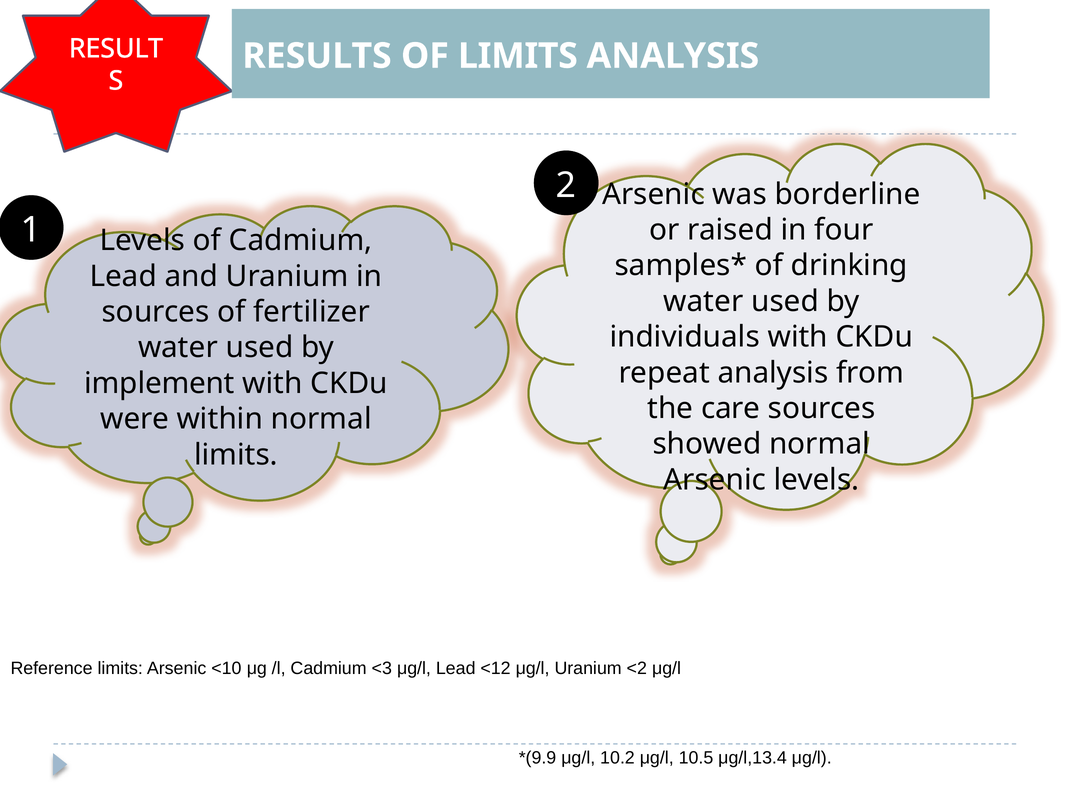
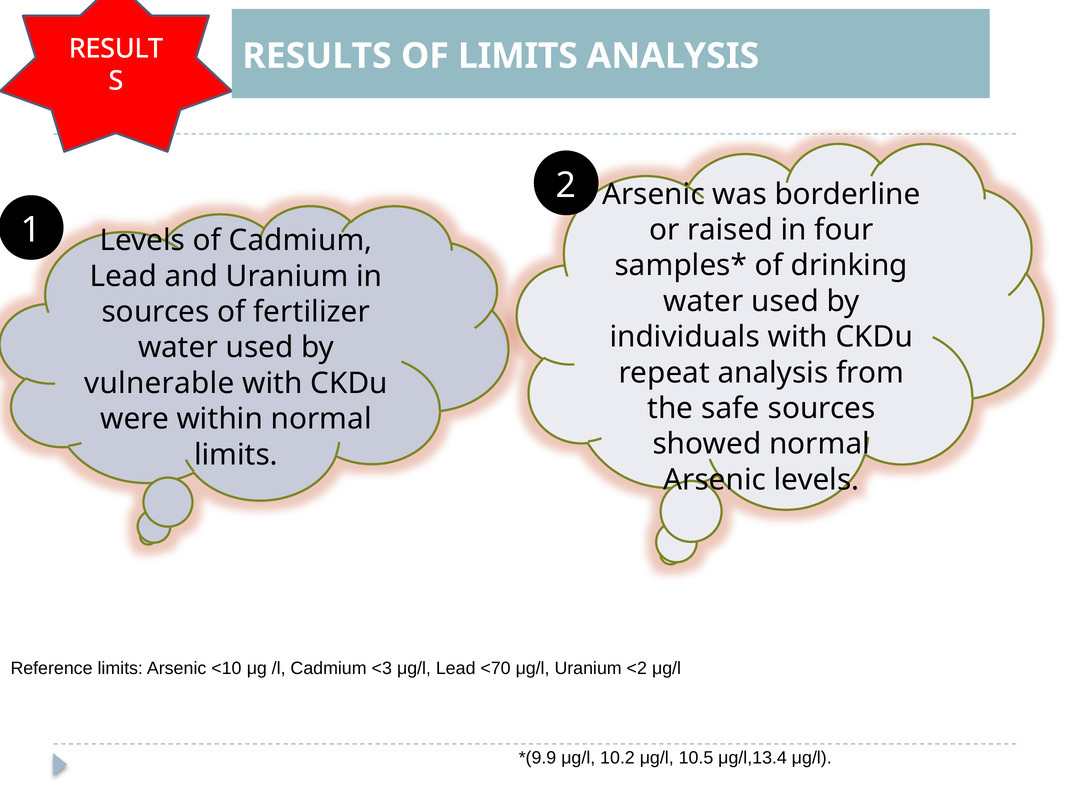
implement: implement -> vulnerable (159, 383)
care: care -> safe (730, 408)
<12: <12 -> <70 (496, 668)
